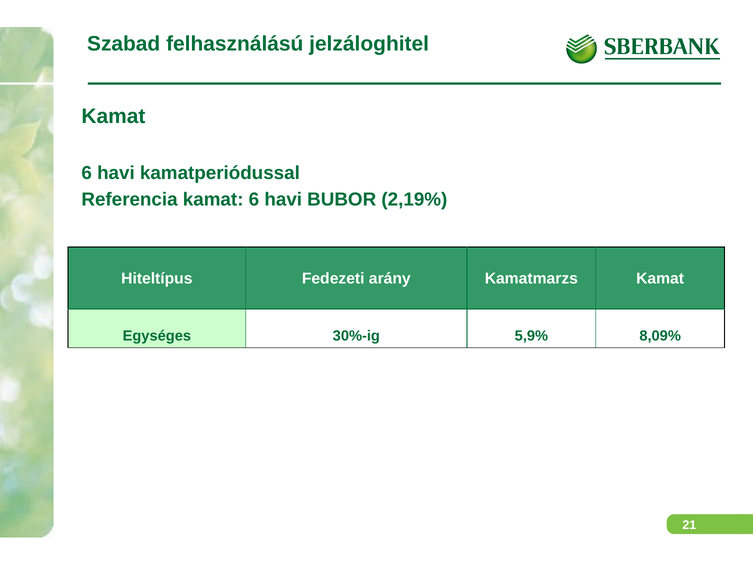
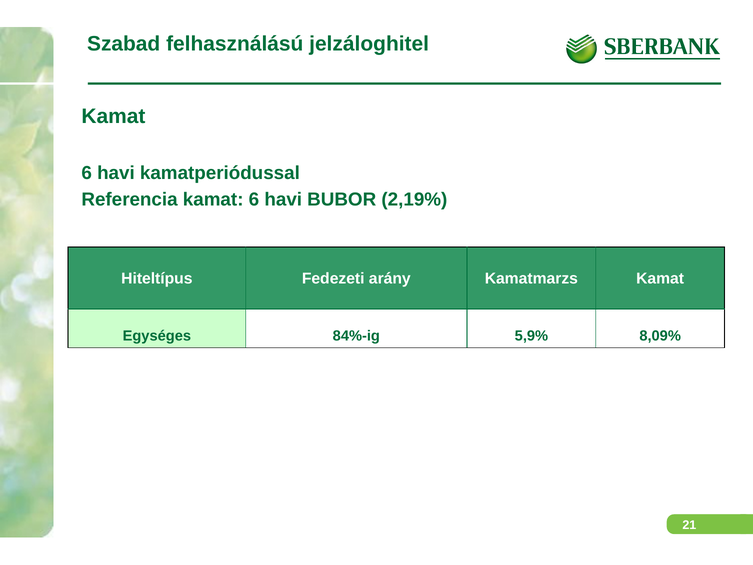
30%-ig: 30%-ig -> 84%-ig (356, 336)
